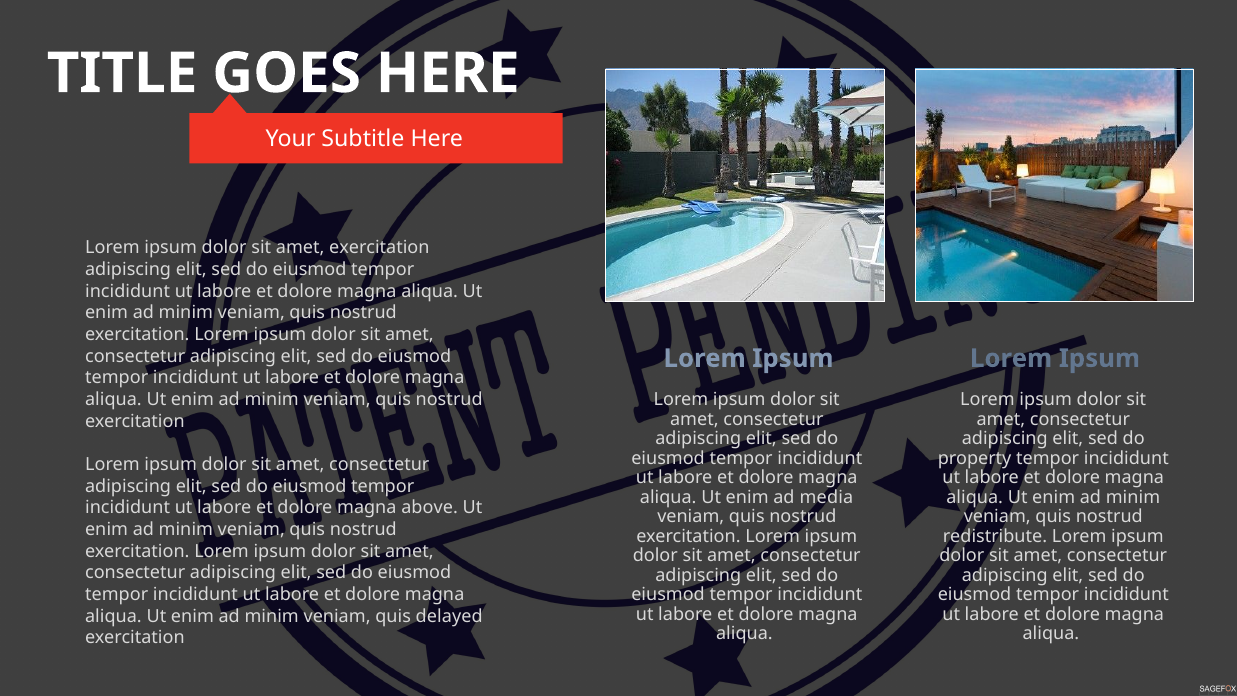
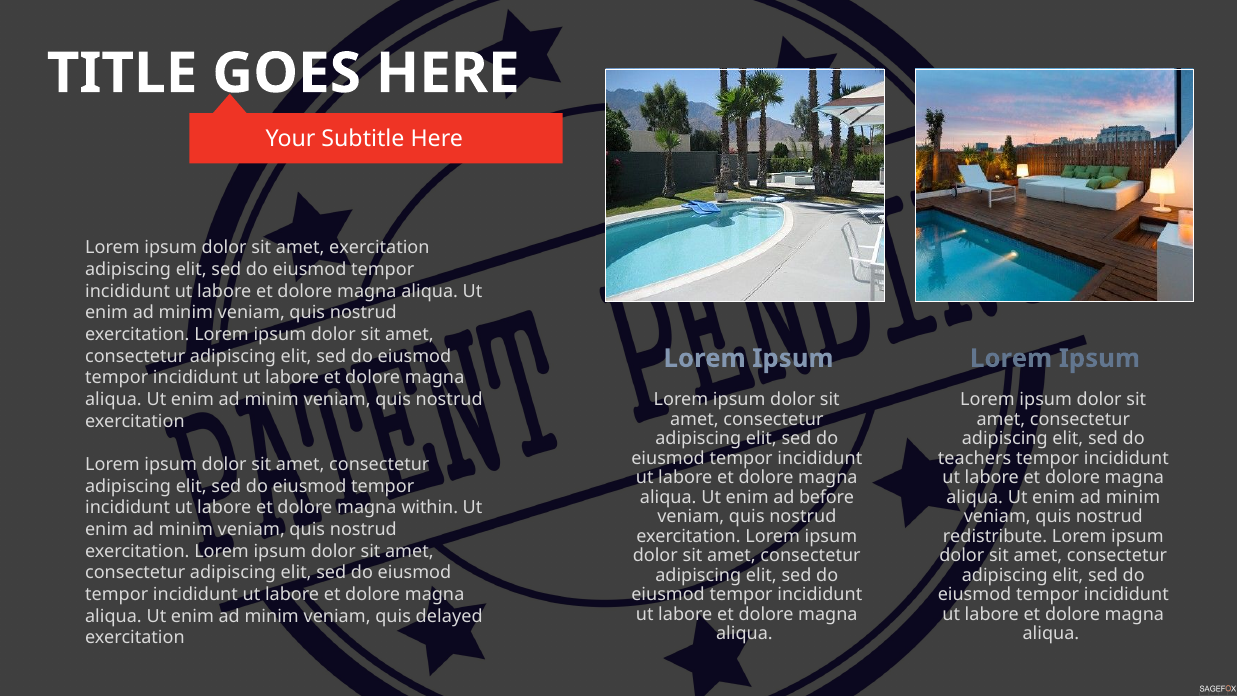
property: property -> teachers (975, 458)
media: media -> before (827, 497)
above: above -> within (430, 508)
